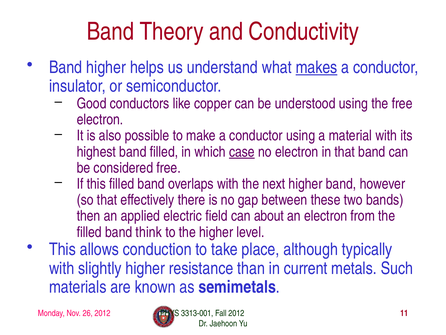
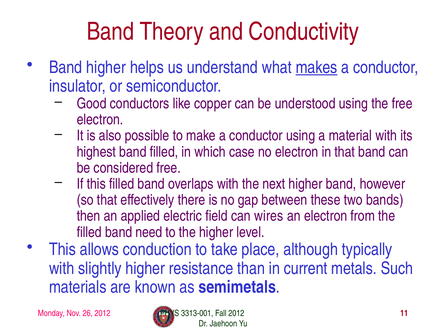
case underline: present -> none (242, 152)
about: about -> wires (269, 216)
think: think -> need (149, 232)
